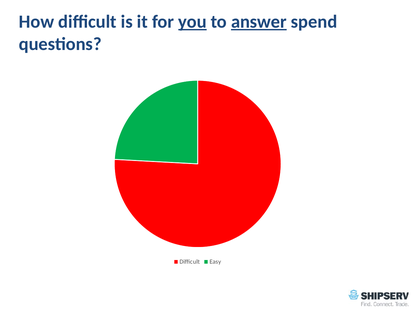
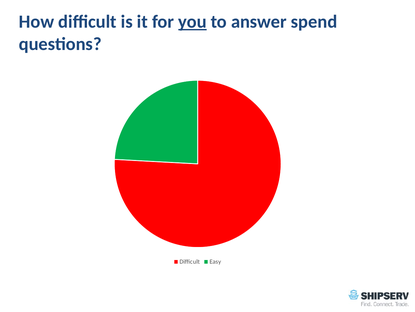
answer underline: present -> none (259, 22)
